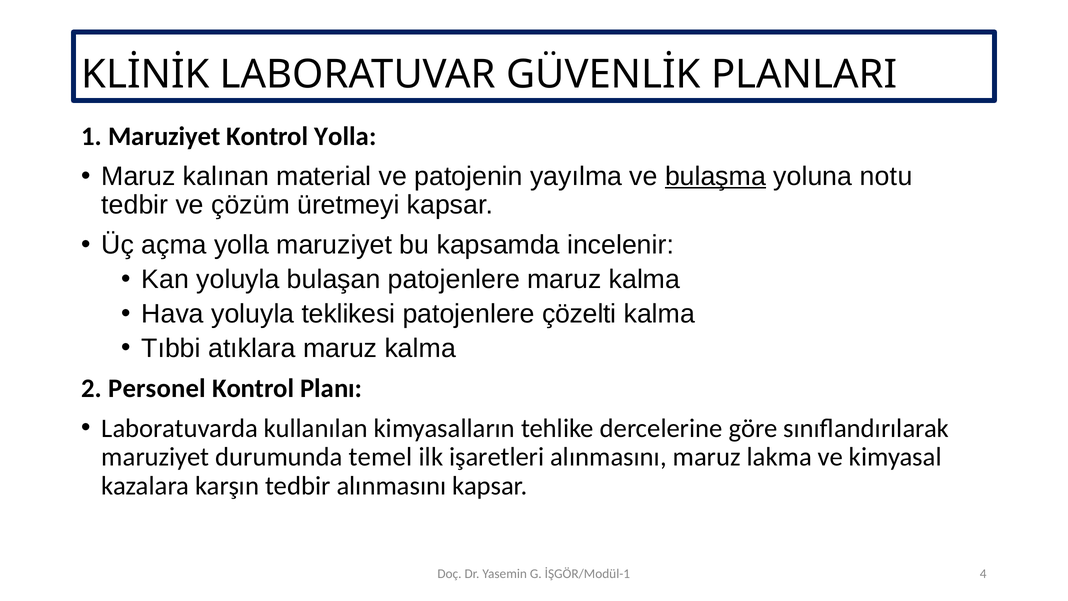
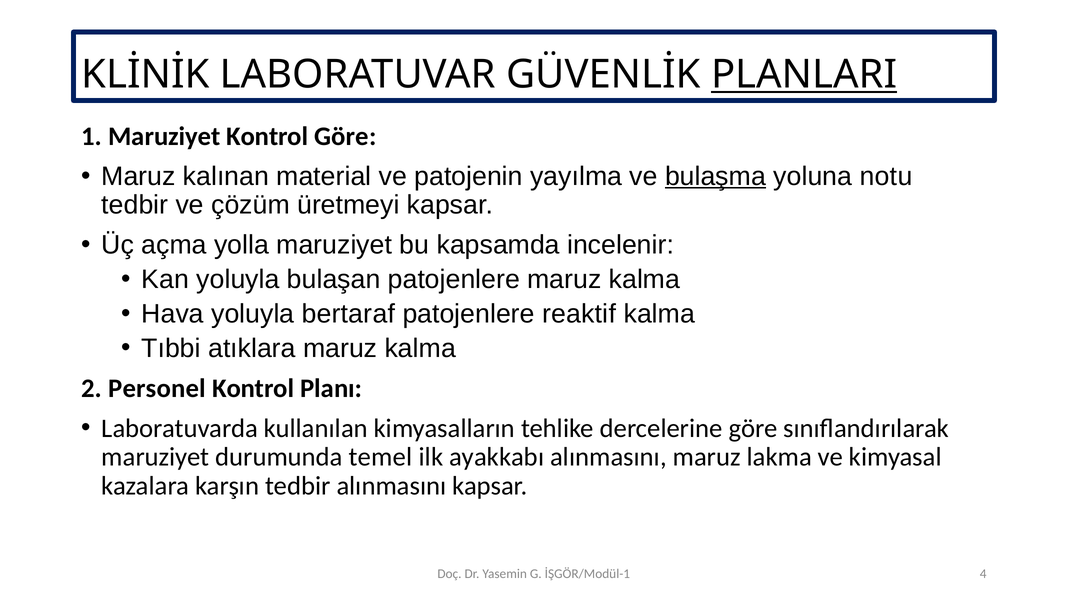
PLANLARI underline: none -> present (804, 75)
Kontrol Yolla: Yolla -> Göre (345, 136)
teklikesi: teklikesi -> bertaraf (348, 314)
çözelti: çözelti -> reaktif (579, 314)
işaretleri: işaretleri -> ayakkabı (497, 457)
